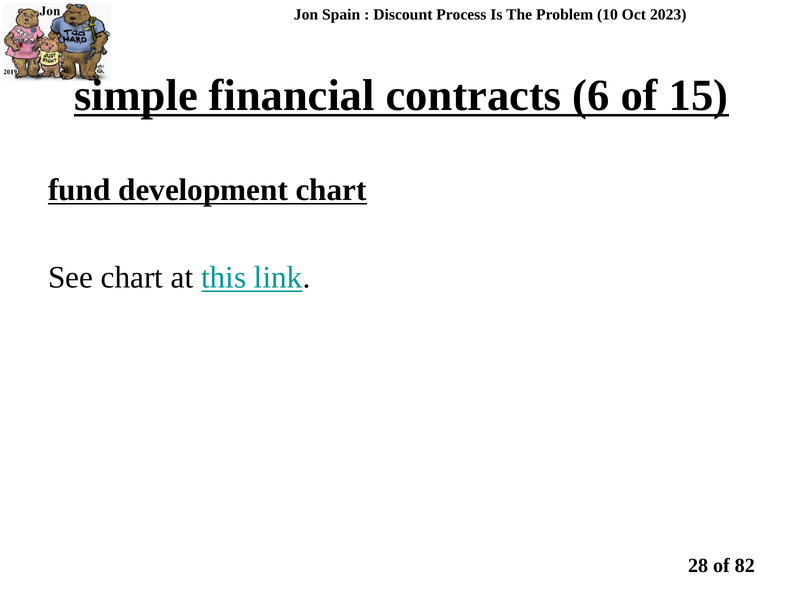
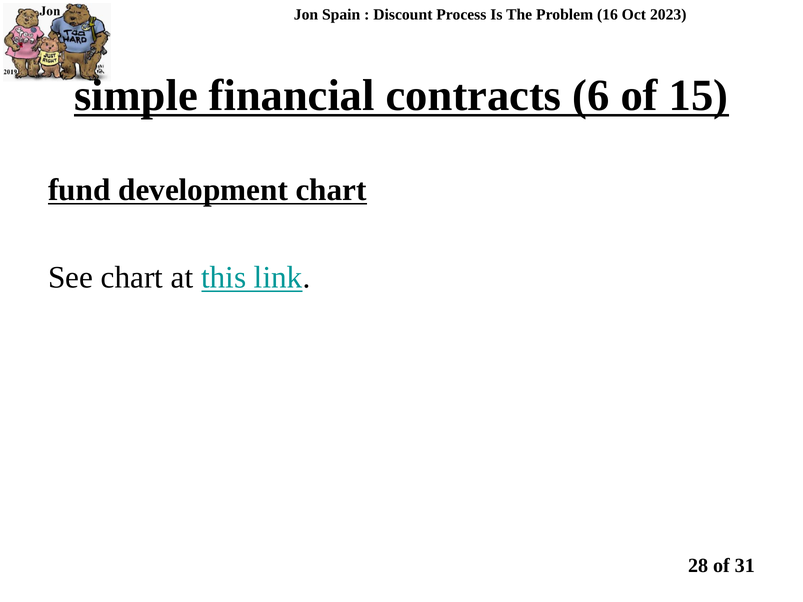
10: 10 -> 16 (607, 14)
82: 82 -> 31 (745, 566)
